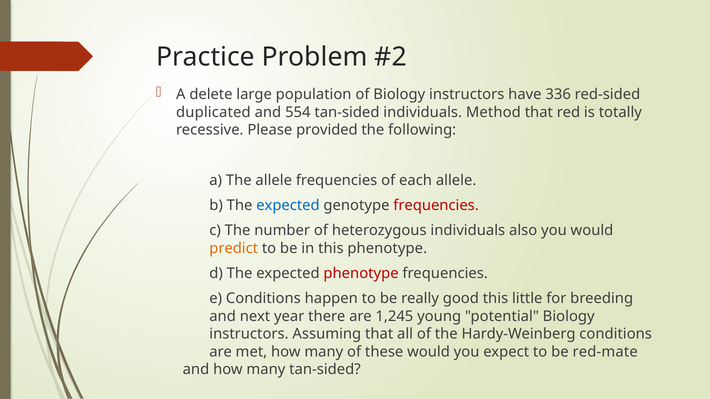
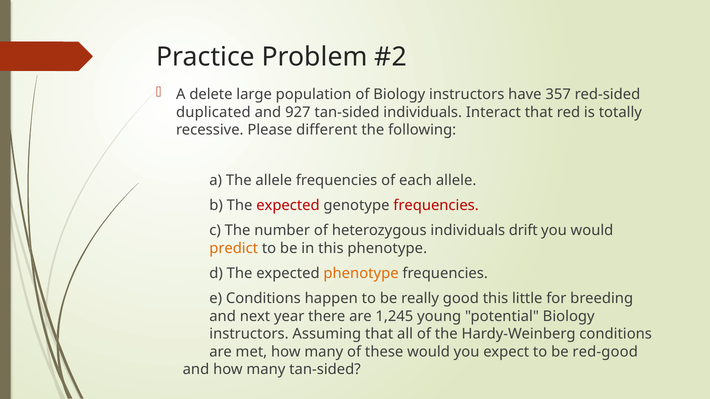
336: 336 -> 357 (558, 95)
554: 554 -> 927 (298, 112)
Method: Method -> Interact (493, 112)
provided: provided -> different (327, 130)
expected colour: blue -> red (288, 206)
also: also -> drift (523, 231)
phenotype colour: red -> orange (361, 274)
red-mate: red-mate -> red-good (605, 352)
